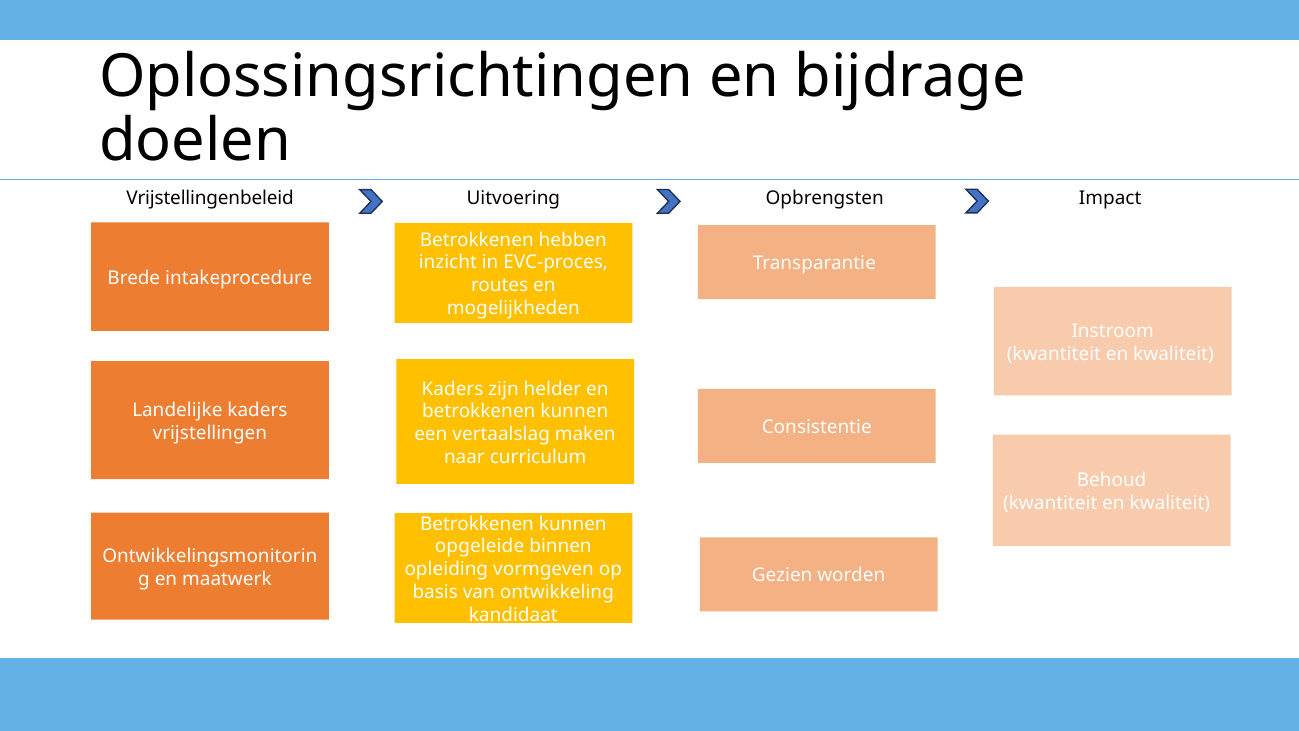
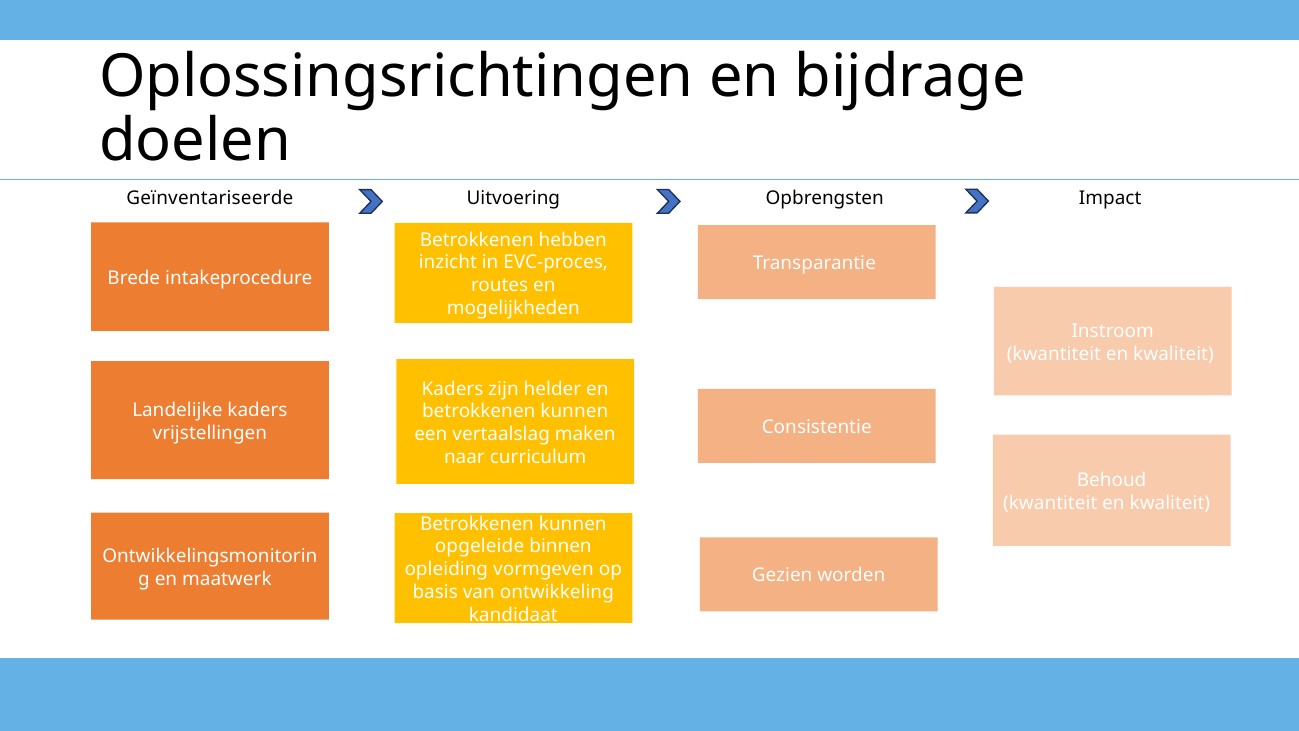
Vrijstellingenbeleid: Vrijstellingenbeleid -> Geïnventariseerde (210, 198)
